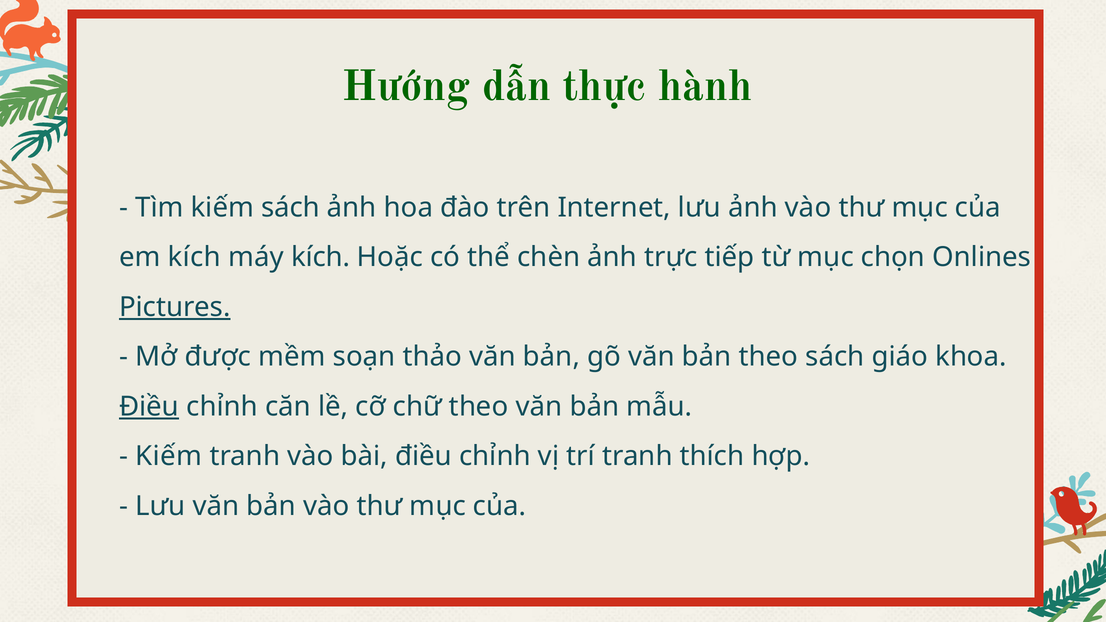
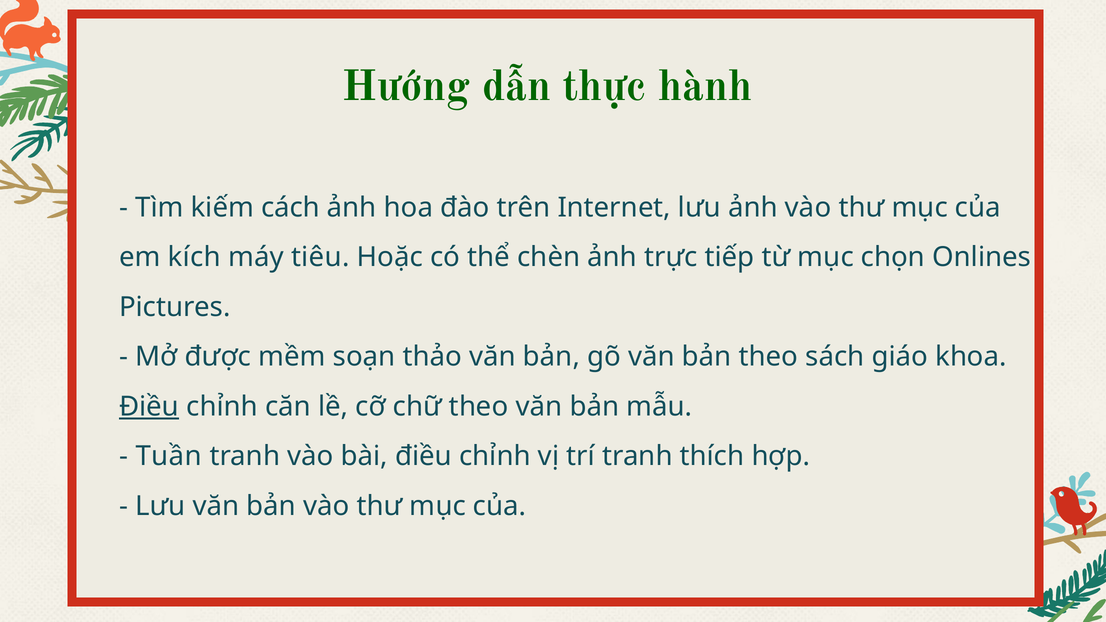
kiếm sách: sách -> cách (290, 208)
máy kích: kích -> tiêu (320, 257)
Pictures underline: present -> none (175, 307)
Kiếm: Kiếm -> Tuần (169, 456)
